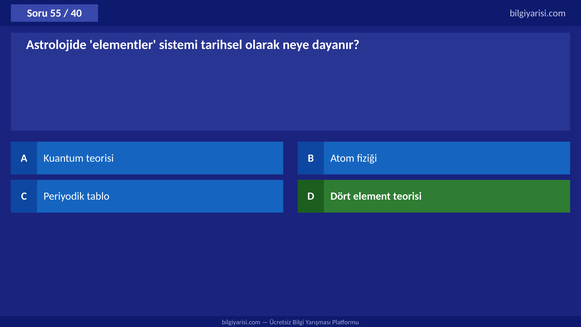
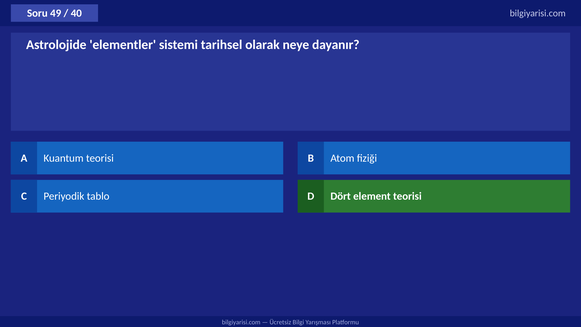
55: 55 -> 49 (56, 13)
